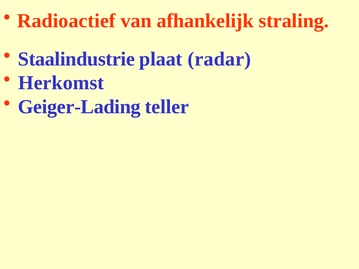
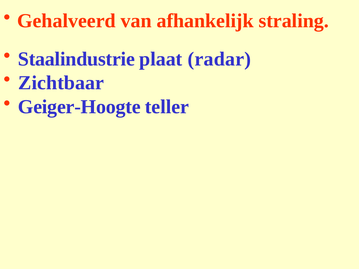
Radioactief: Radioactief -> Gehalveerd (66, 21)
Herkomst: Herkomst -> Zichtbaar (61, 83)
Geiger-Lading: Geiger-Lading -> Geiger-Hoogte (79, 107)
